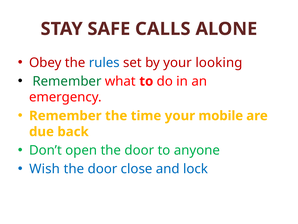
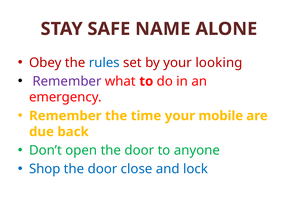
CALLS: CALLS -> NAME (163, 29)
Remember colour: green -> purple (67, 81)
Wish: Wish -> Shop (45, 169)
